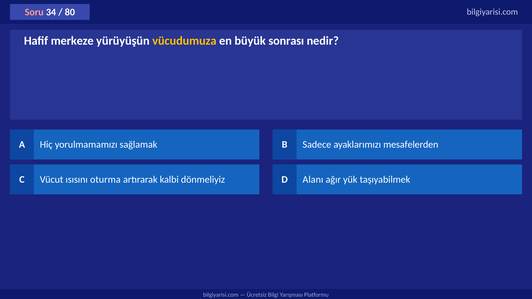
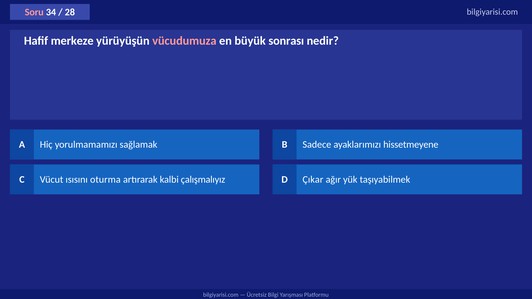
80: 80 -> 28 (70, 12)
vücudumuza colour: yellow -> pink (184, 41)
mesafelerden: mesafelerden -> hissetmeyene (411, 145)
dönmeliyiz: dönmeliyiz -> çalışmalıyız (203, 180)
Alanı: Alanı -> Çıkar (313, 180)
